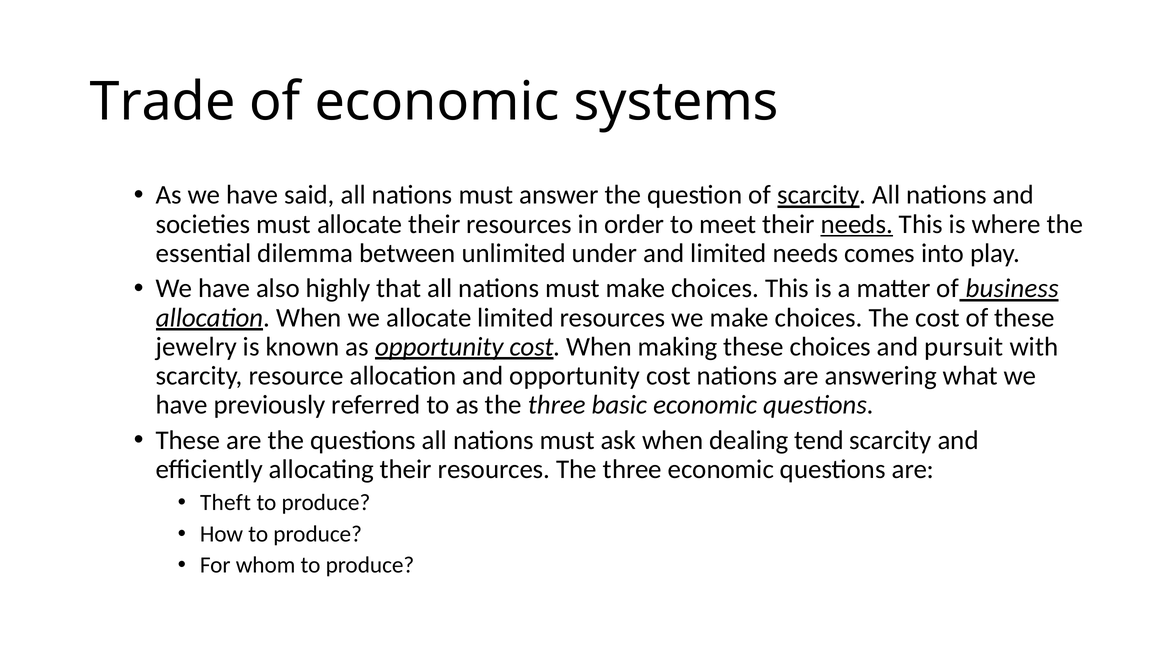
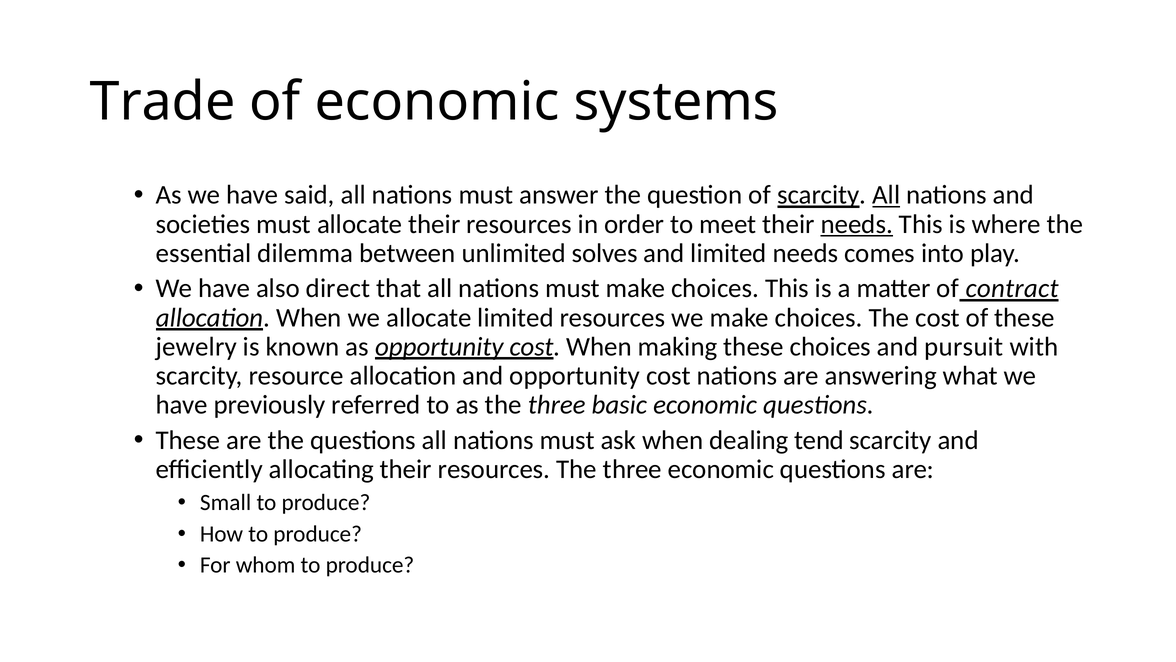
All underline: none -> present (886, 195)
under: under -> solves (605, 253)
highly: highly -> direct (338, 288)
business: business -> contract (1012, 288)
Theft: Theft -> Small (226, 502)
